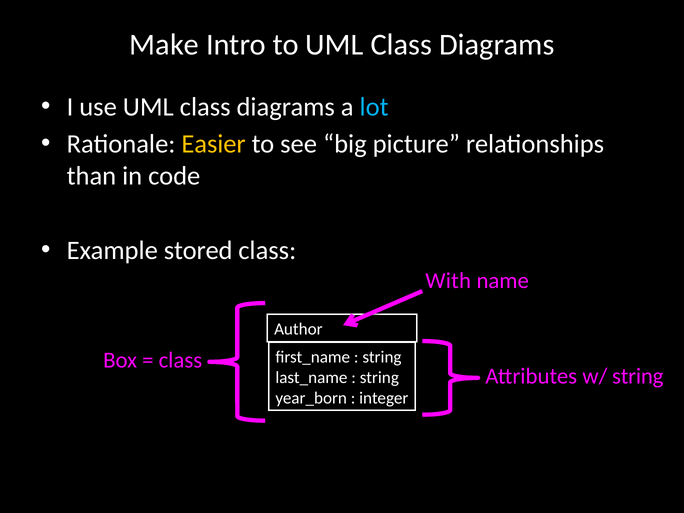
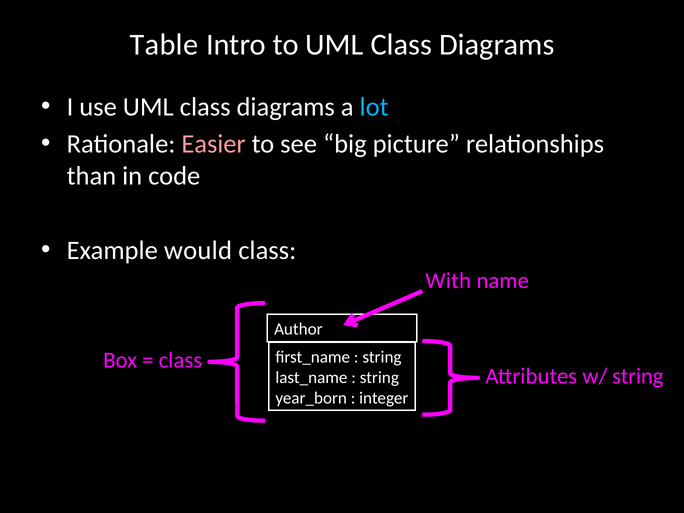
Make: Make -> Table (164, 45)
Easier colour: yellow -> pink (214, 144)
stored: stored -> would (198, 250)
